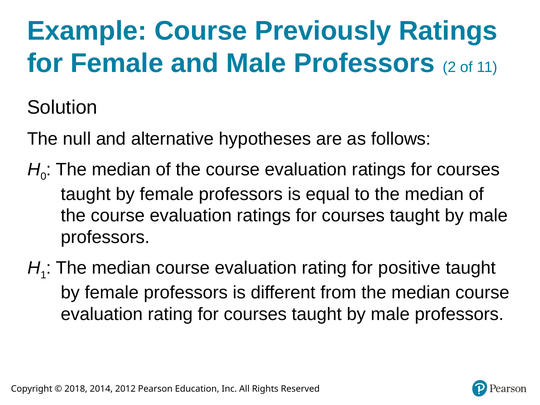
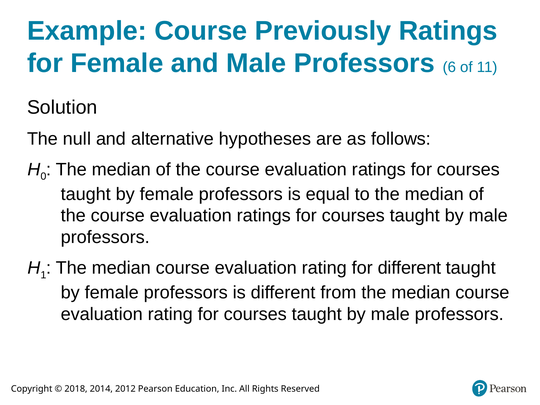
2: 2 -> 6 (449, 67)
for positive: positive -> different (410, 268)
